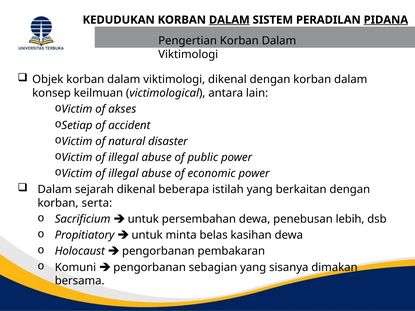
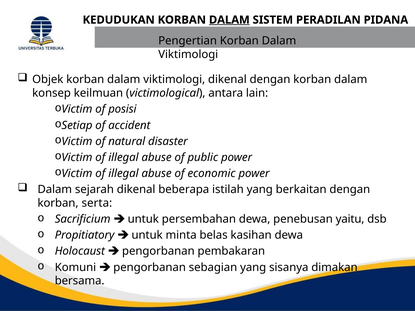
PIDANA underline: present -> none (386, 20)
akses: akses -> posisi (122, 109)
lebih: lebih -> yaitu (350, 219)
